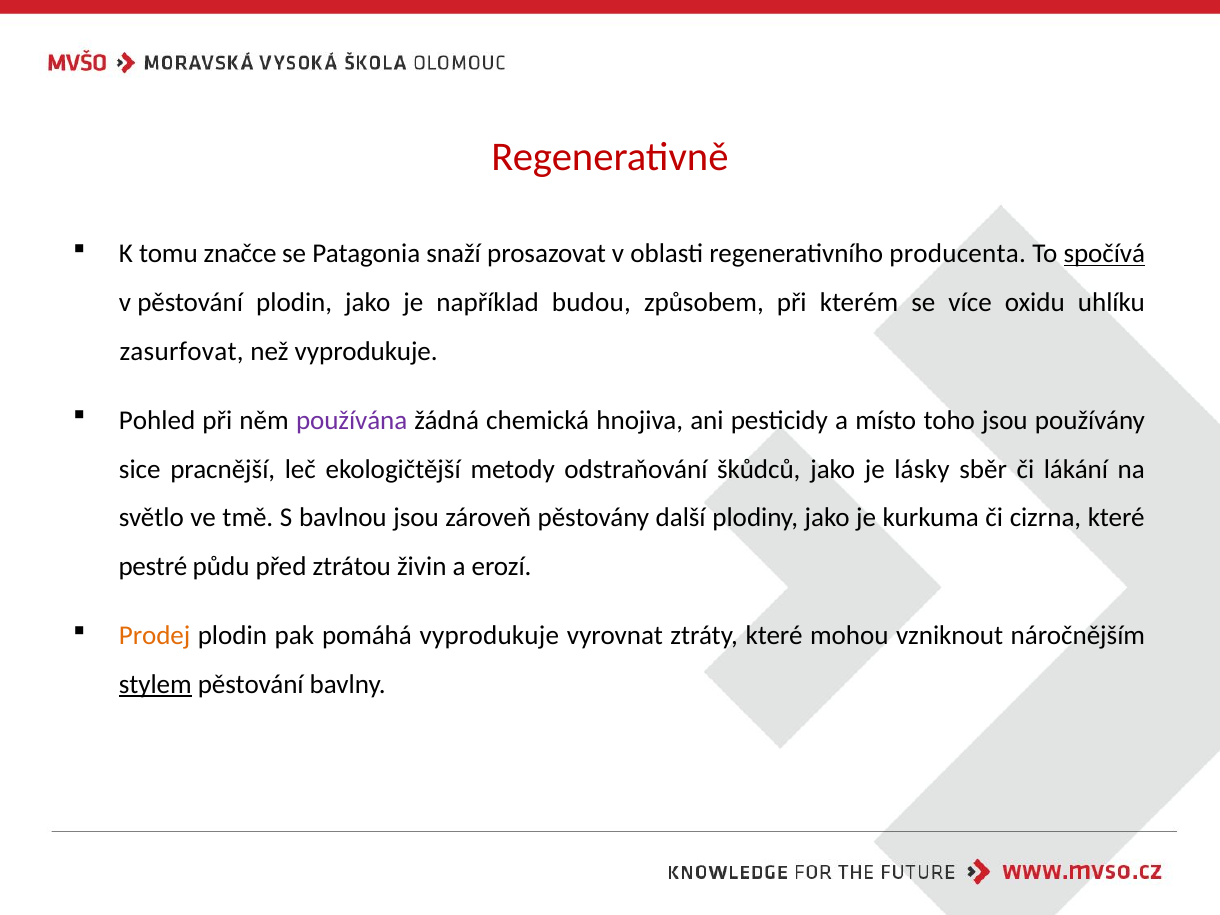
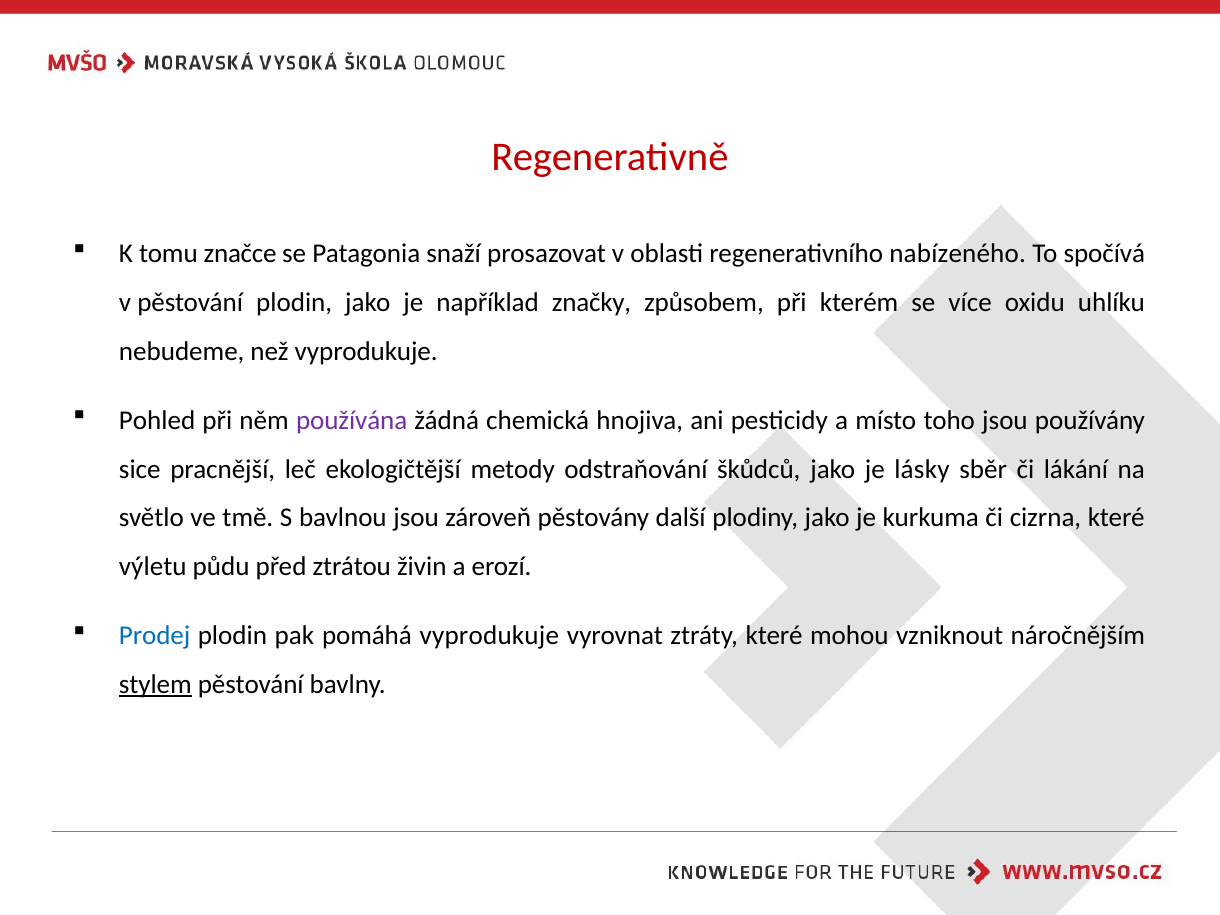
producenta: producenta -> nabízeného (958, 254)
spočívá underline: present -> none (1104, 254)
budou: budou -> značky (592, 303)
zasurfovat: zasurfovat -> nebudeme (182, 351)
pestré: pestré -> výletu (153, 567)
Prodej colour: orange -> blue (155, 636)
